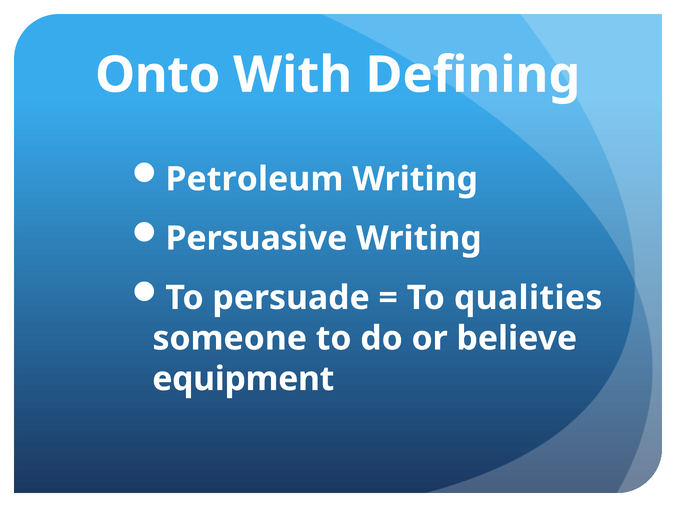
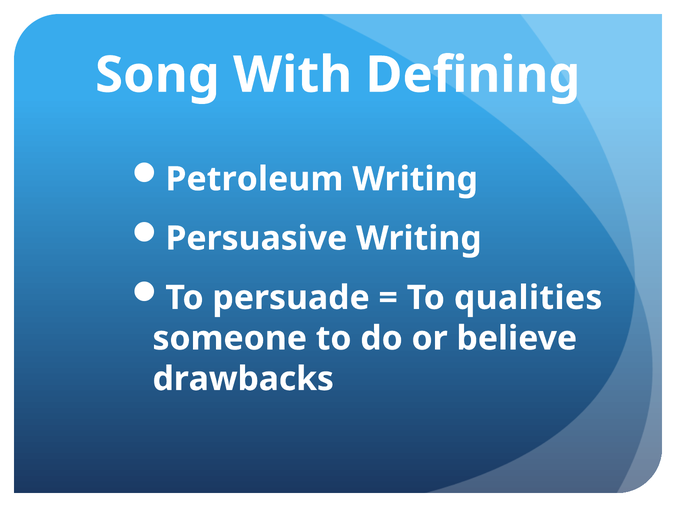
Onto: Onto -> Song (157, 75)
equipment: equipment -> drawbacks (243, 379)
